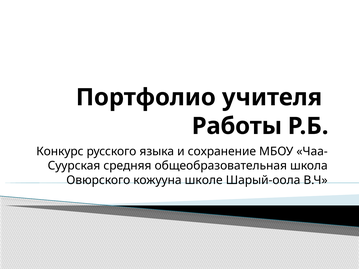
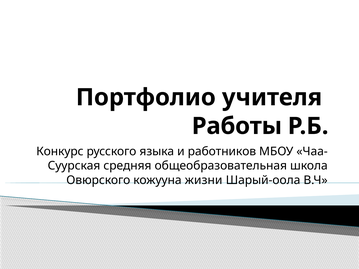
сохранение: сохранение -> работников (222, 152)
школе: школе -> жизни (204, 180)
